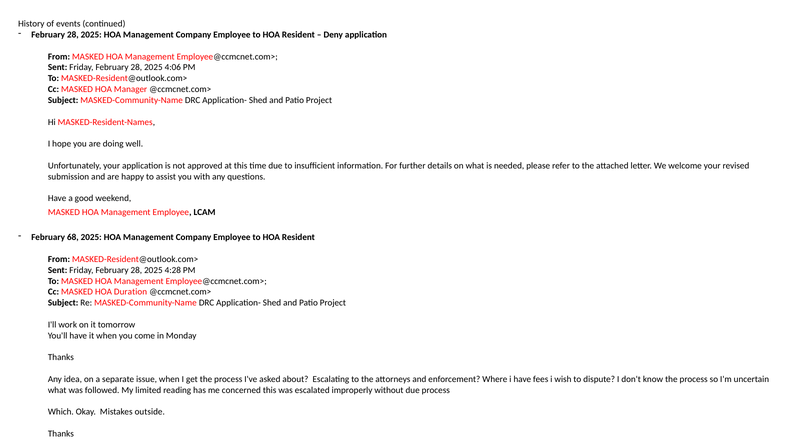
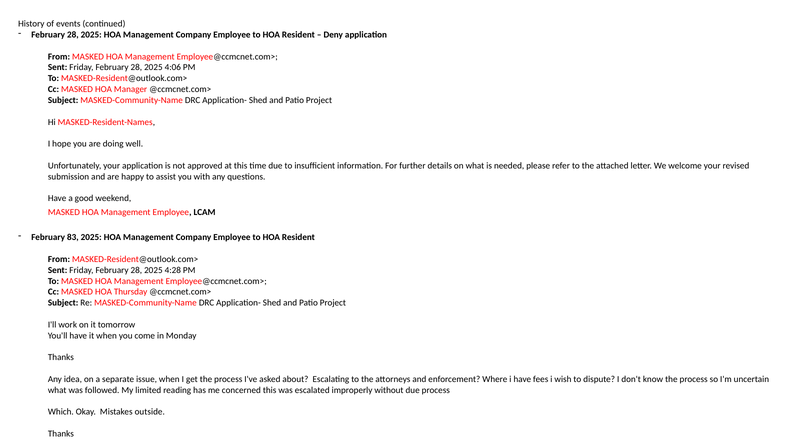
68: 68 -> 83 (73, 237)
Duration: Duration -> Thursday (131, 292)
